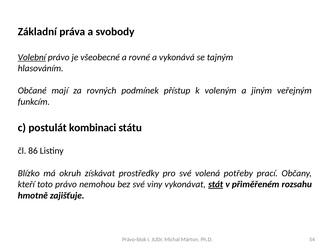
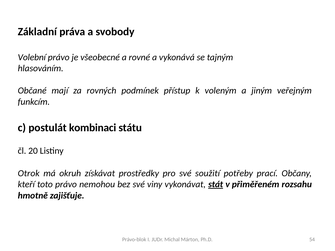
Volební underline: present -> none (32, 57)
86: 86 -> 20 (33, 151)
Blízko: Blízko -> Otrok (29, 173)
volená: volená -> soužití (208, 173)
